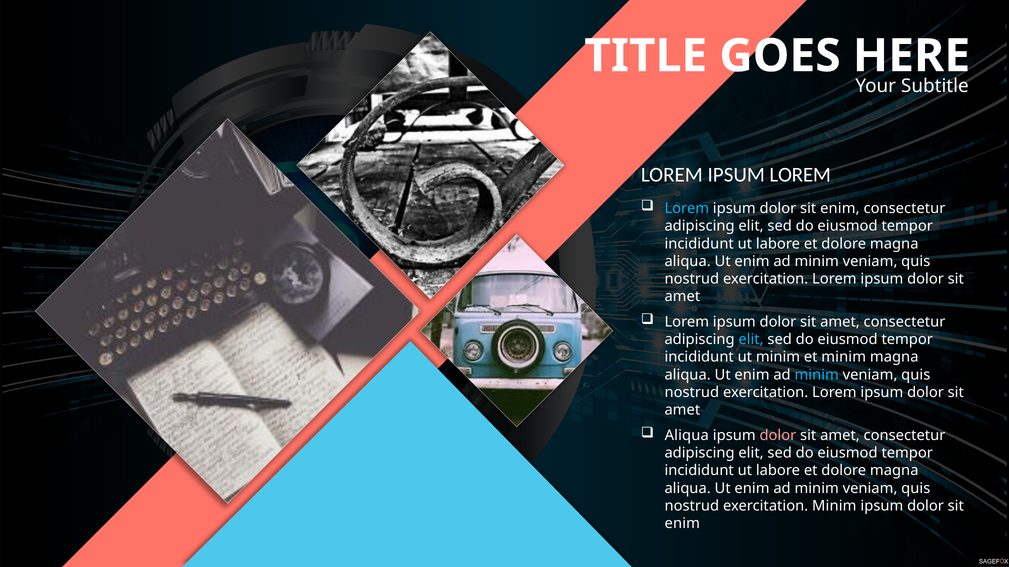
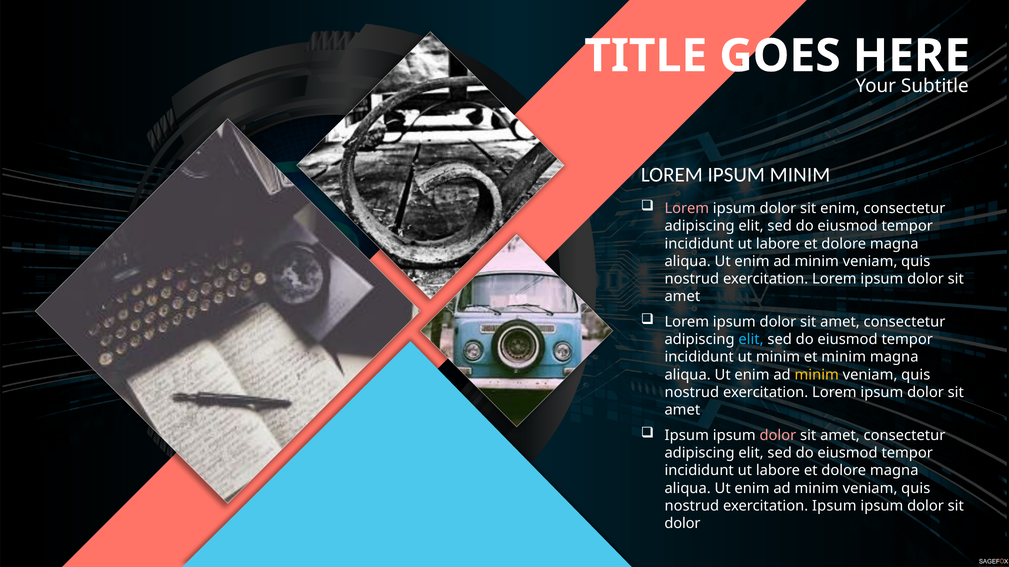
IPSUM LOREM: LOREM -> MINIM (800, 175)
Lorem colour: light blue -> pink (687, 209)
minim colour: light blue -> yellow (817, 375)
Aliqua: Aliqua -> Ipsum (687, 436)
exercitation Minim: Minim -> Ipsum (834, 506)
enim: enim -> dolor (682, 524)
